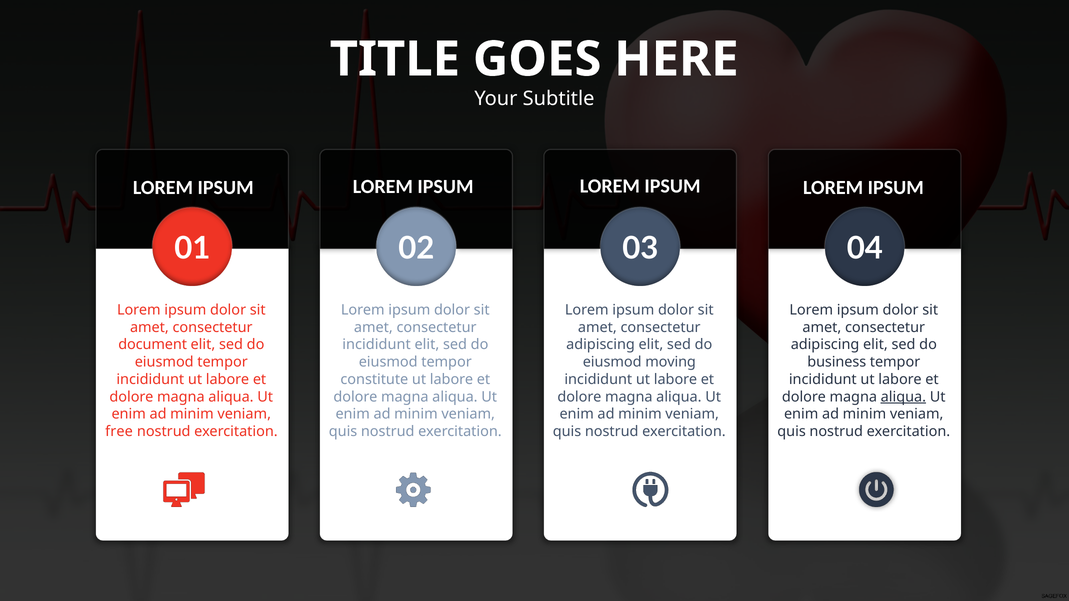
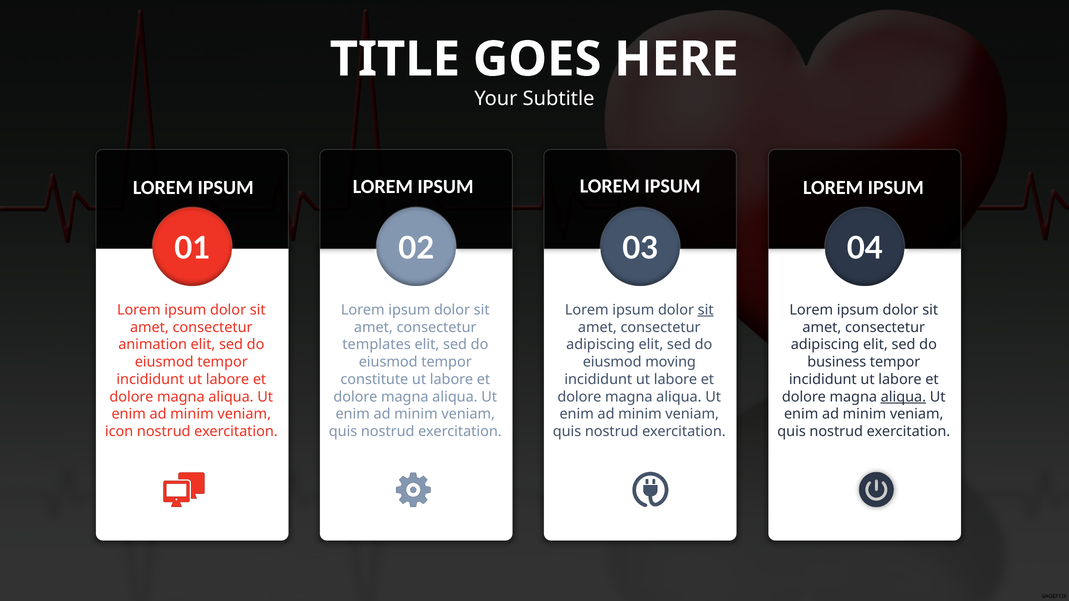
sit underline: none -> present (706, 310)
document: document -> animation (153, 345)
incididunt: incididunt -> templates (377, 345)
free: free -> icon (119, 432)
